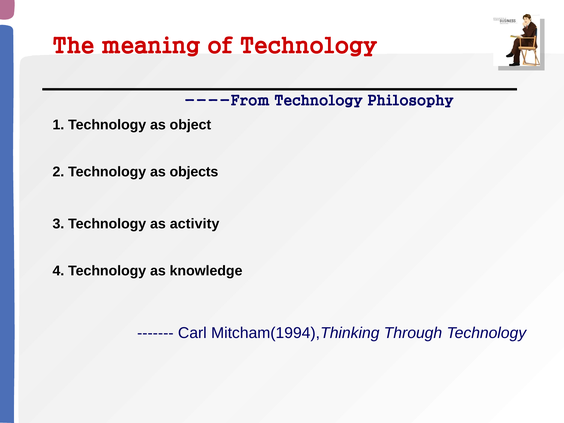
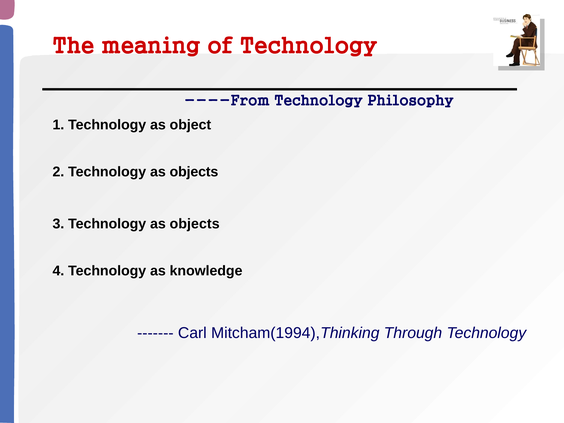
3 Technology as activity: activity -> objects (195, 224)
